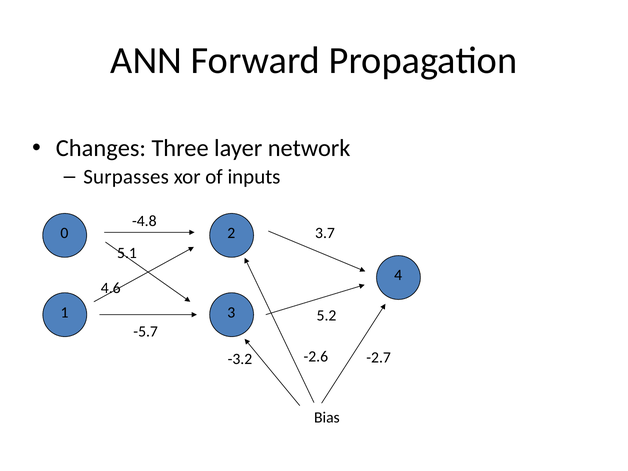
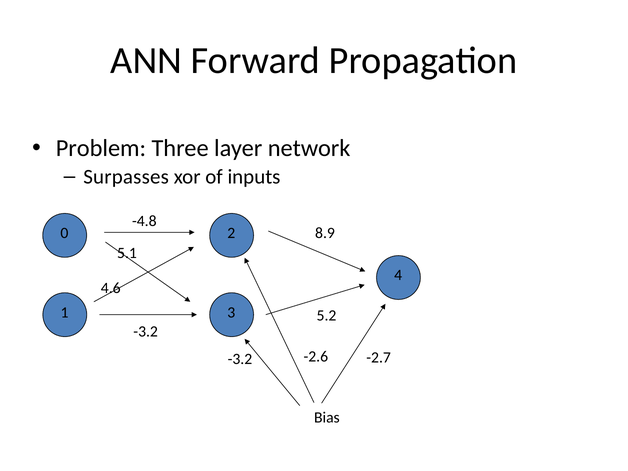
Changes: Changes -> Problem (101, 148)
3.7: 3.7 -> 8.9 (325, 233)
-5.7: -5.7 -> -3.2 (146, 332)
